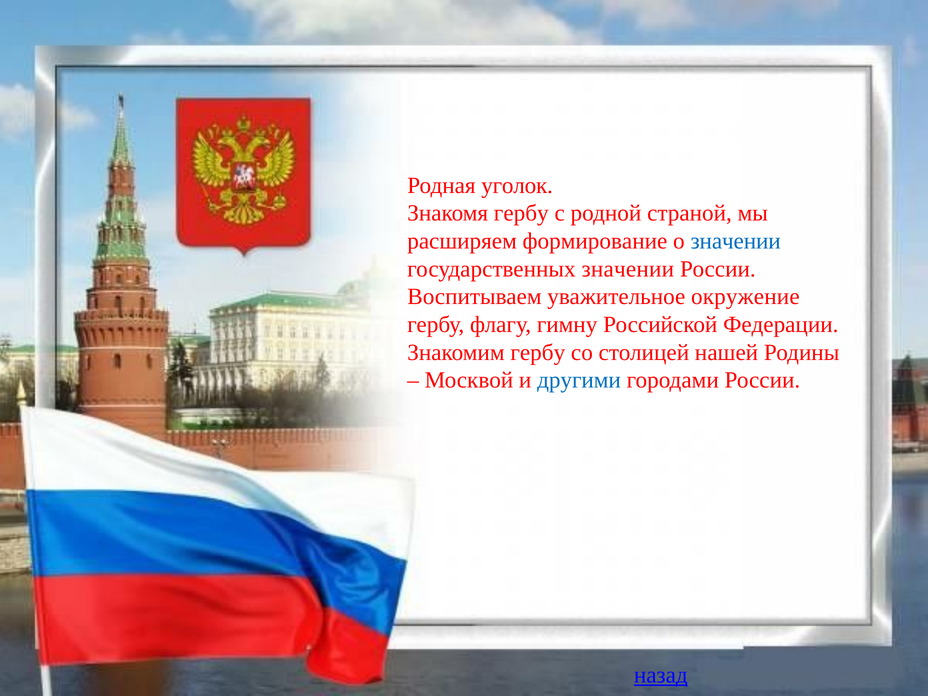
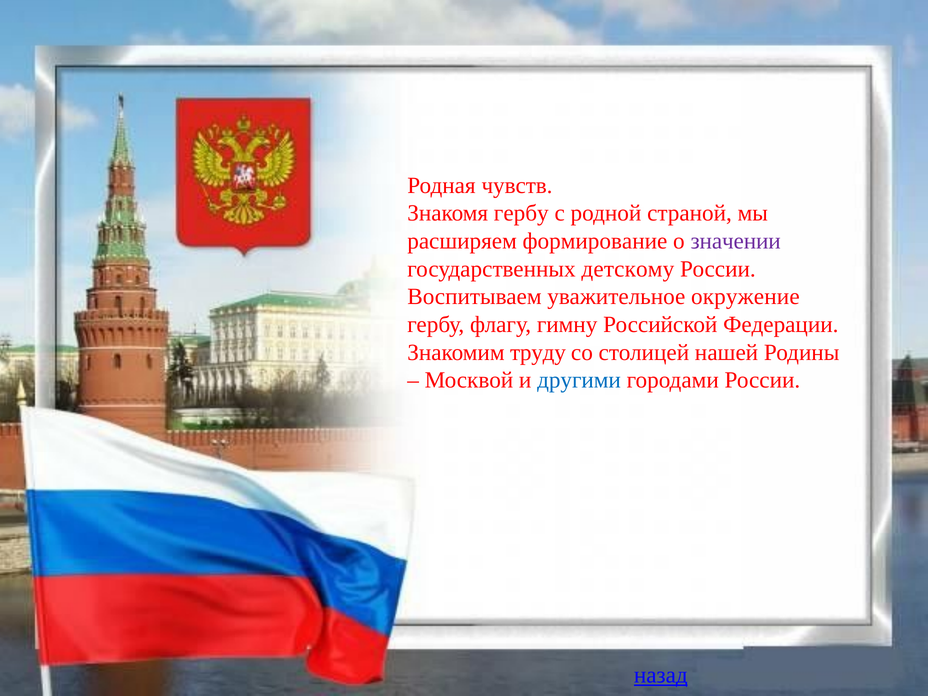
уголок: уголок -> чувств (517, 185)
значении colour: blue -> purple (736, 241)
государственных значении: значении -> детскому (628, 269)
Знакомим гербу: гербу -> труду (538, 352)
